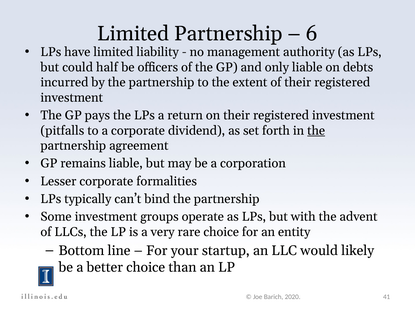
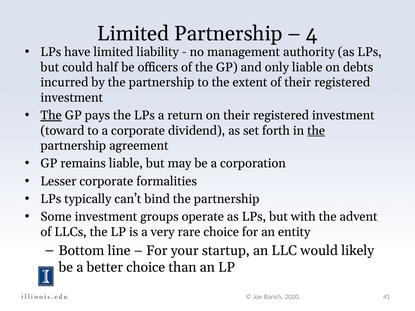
6: 6 -> 4 (312, 34)
The underline: none -> present (51, 115)
pitfalls: pitfalls -> toward (62, 131)
